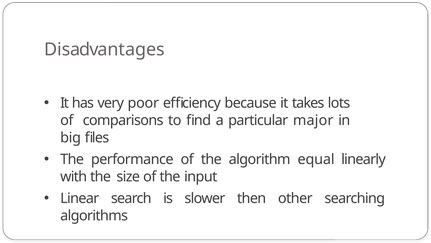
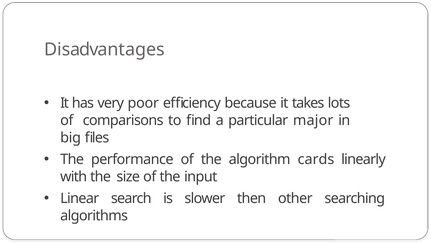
equal: equal -> cards (316, 159)
